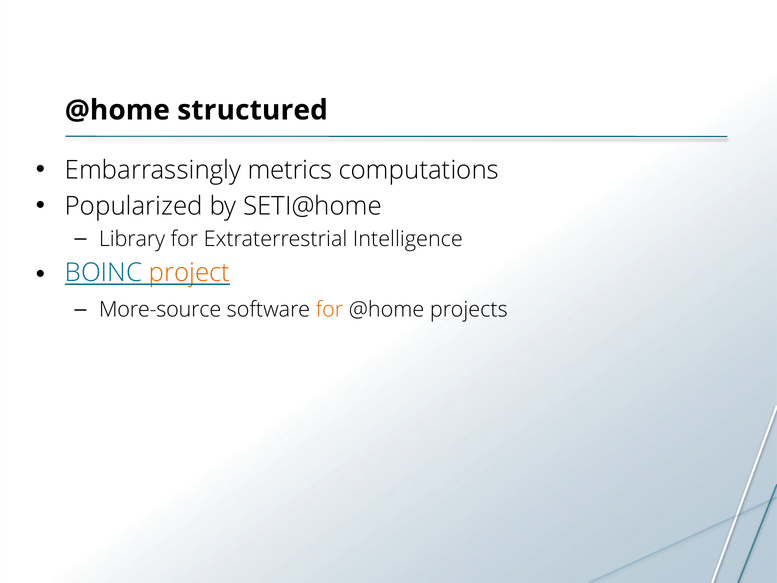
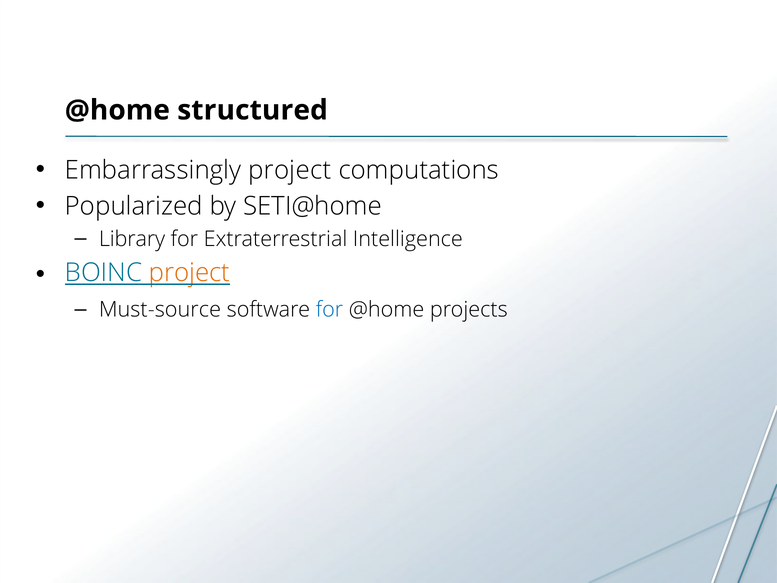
Embarrassingly metrics: metrics -> project (290, 170)
More-source: More-source -> Must-source (160, 310)
for colour: orange -> blue (329, 310)
